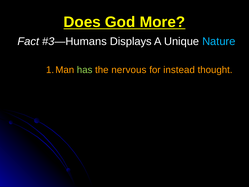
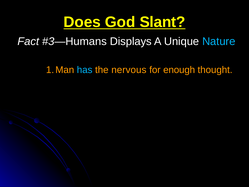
More: More -> Slant (162, 22)
has colour: light green -> light blue (85, 70)
instead: instead -> enough (179, 70)
